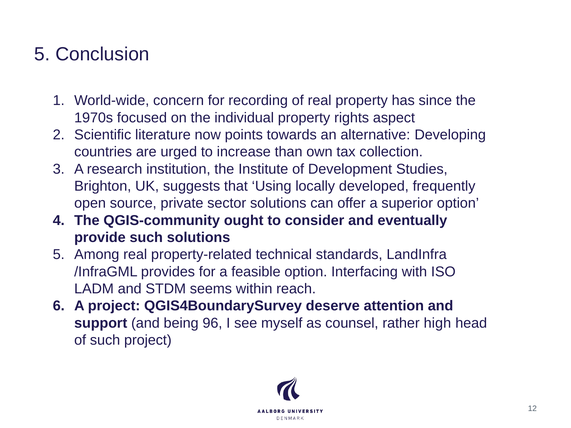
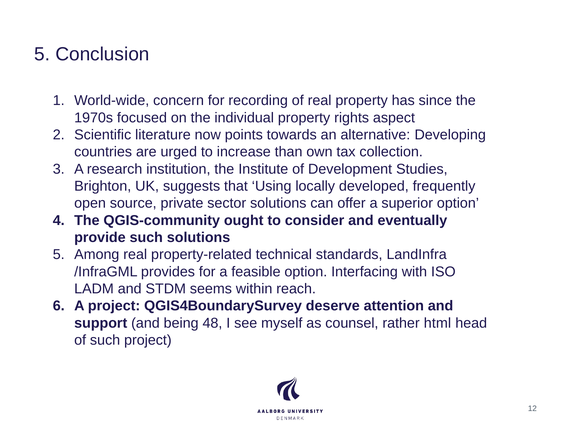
96: 96 -> 48 (212, 323)
high: high -> html (437, 323)
